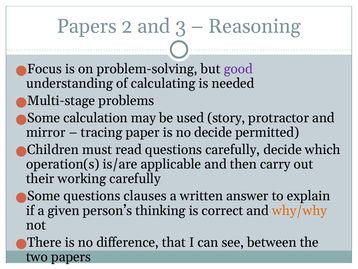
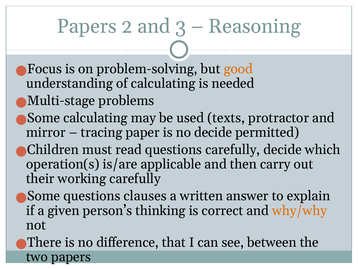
good colour: purple -> orange (238, 69)
Some calculation: calculation -> calculating (95, 118)
story: story -> texts (226, 118)
